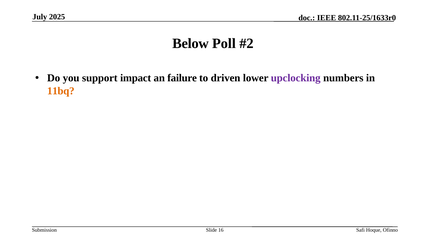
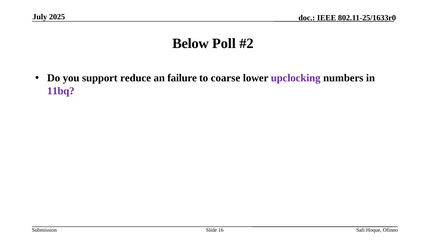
impact: impact -> reduce (136, 78)
driven: driven -> coarse (226, 78)
11bq colour: orange -> purple (61, 91)
